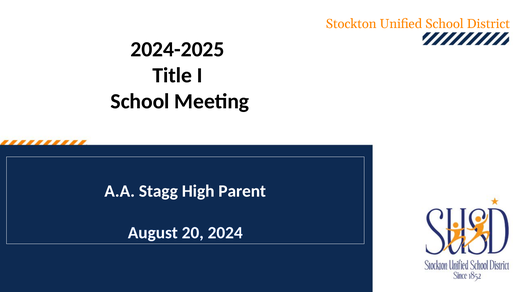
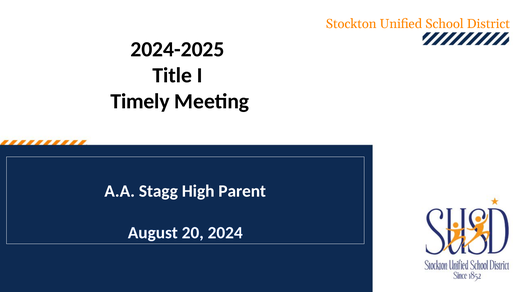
School: School -> Timely (140, 101)
